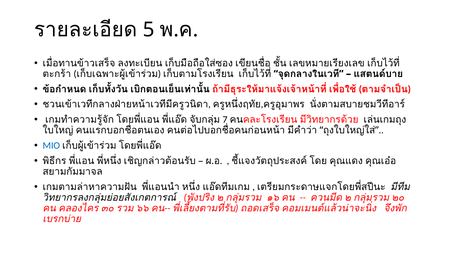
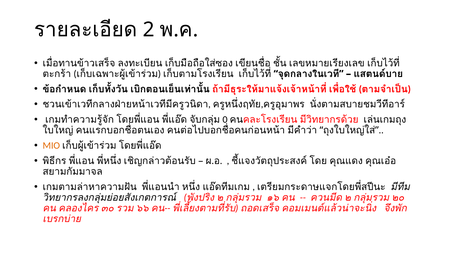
5: 5 -> 2 (149, 30)
7: 7 -> 0 (225, 120)
MIO colour: blue -> orange (51, 145)
